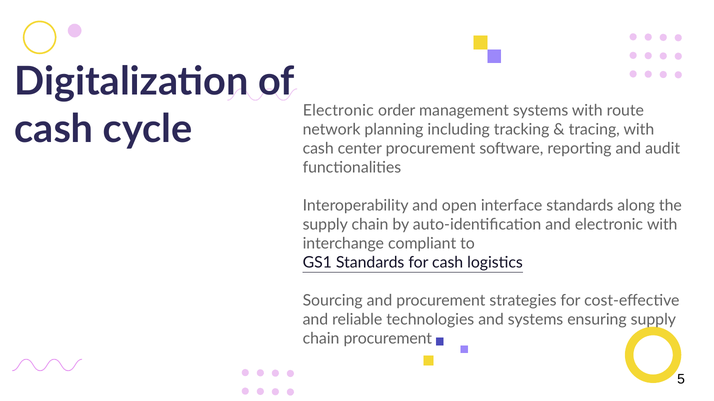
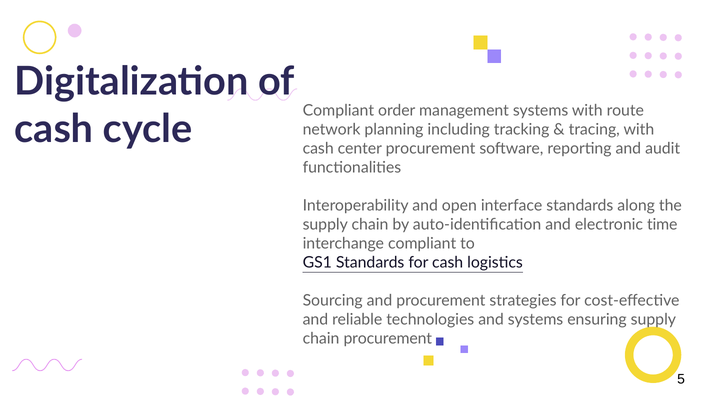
Electronic: Electronic -> Compliant (338, 111)
electronic with: with -> time (662, 225)
